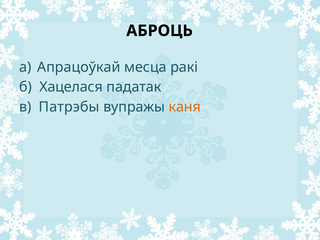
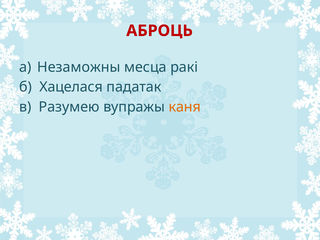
АБРОЦЬ colour: black -> red (160, 31)
Апрацоўкай: Апрацоўкай -> Незаможны (79, 67)
Патрэбы: Патрэбы -> Разумею (69, 107)
